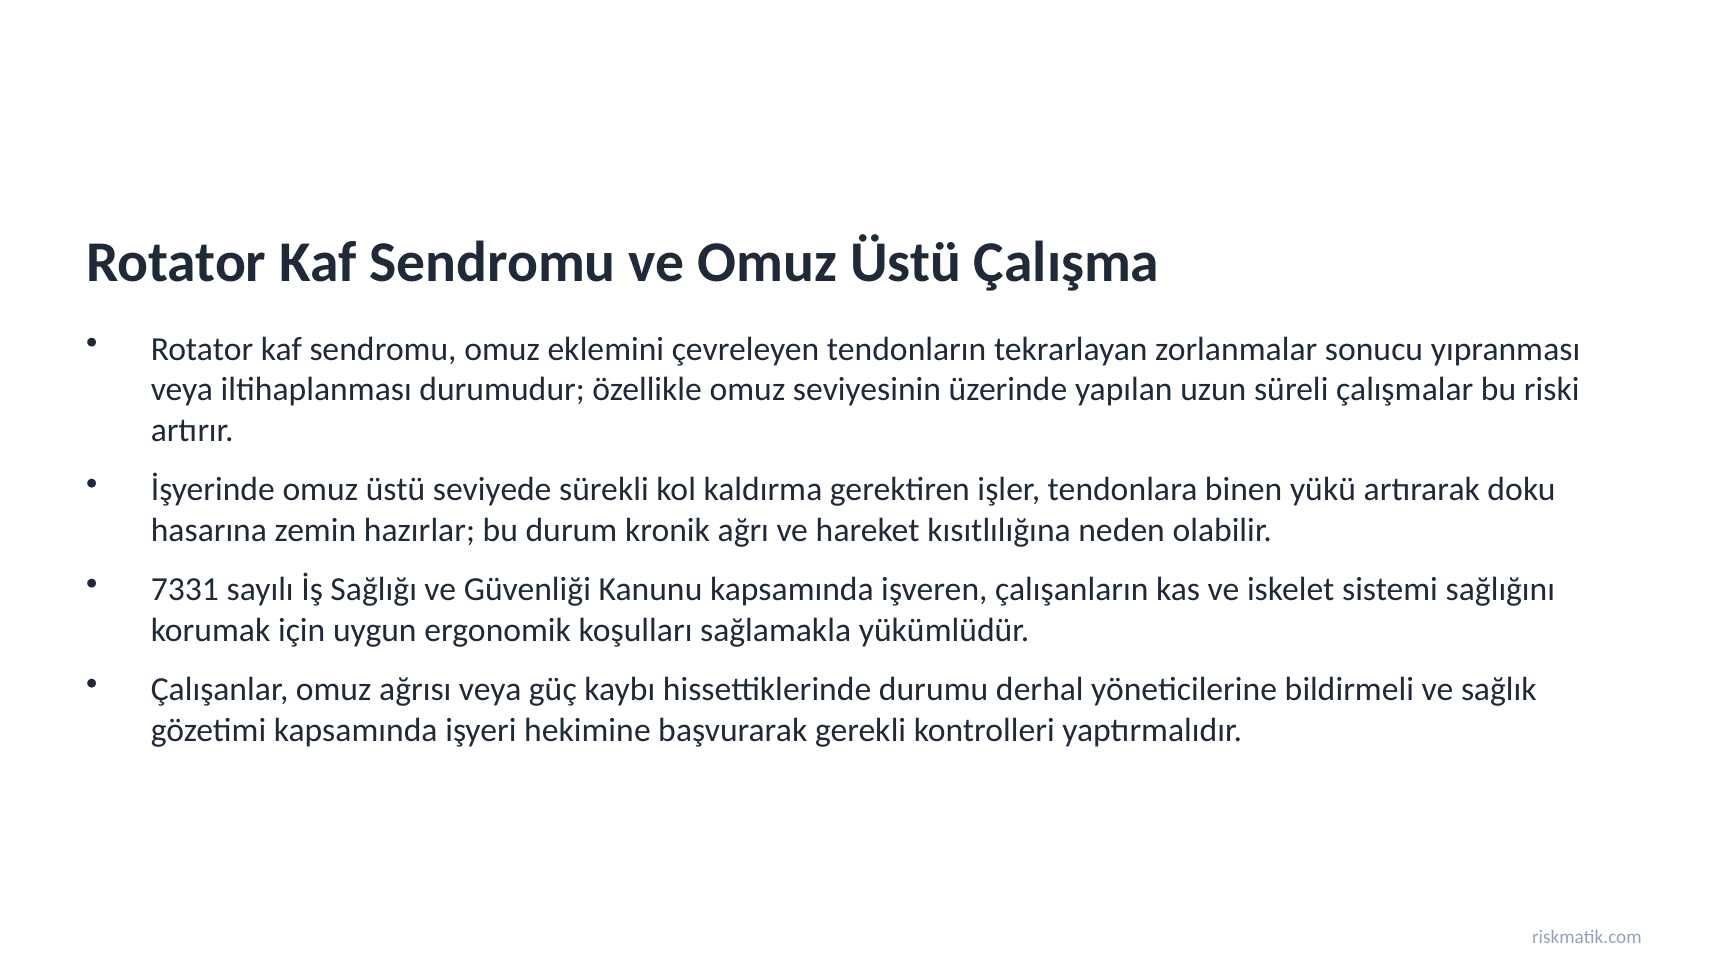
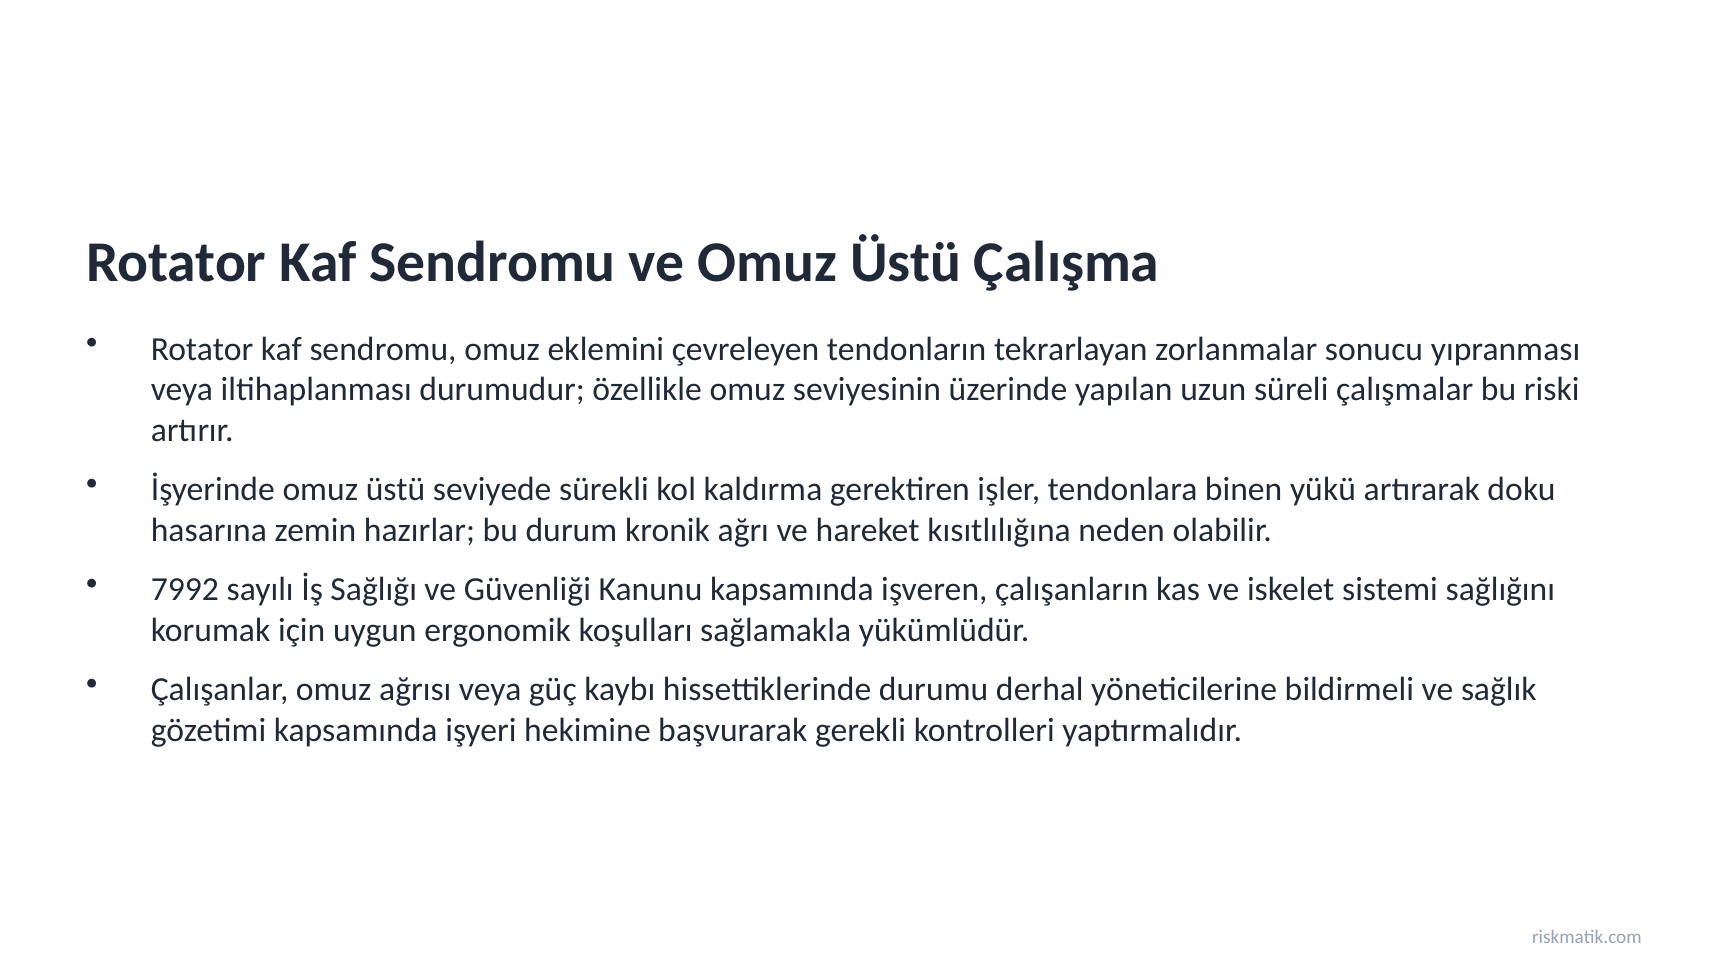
7331: 7331 -> 7992 (185, 590)
